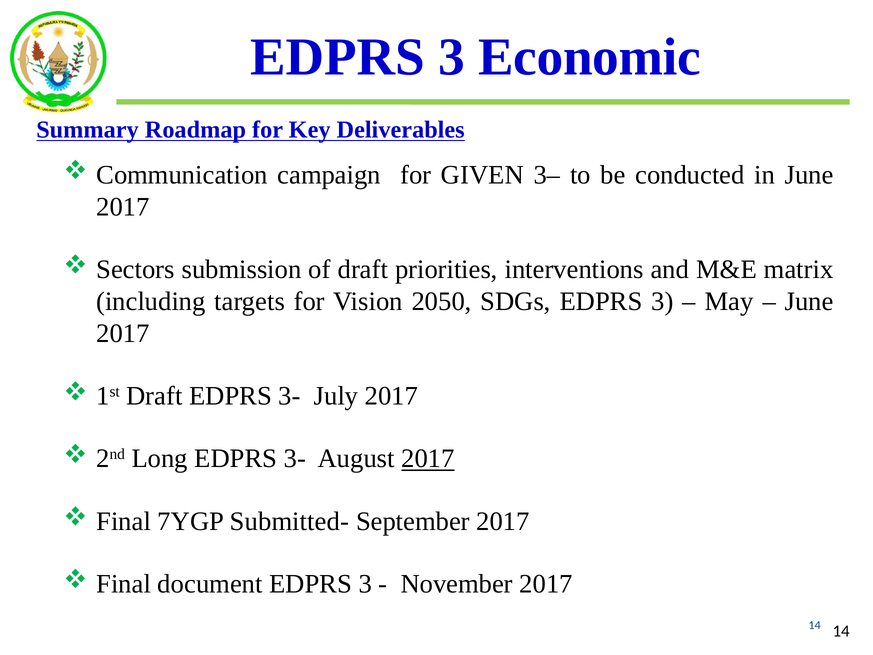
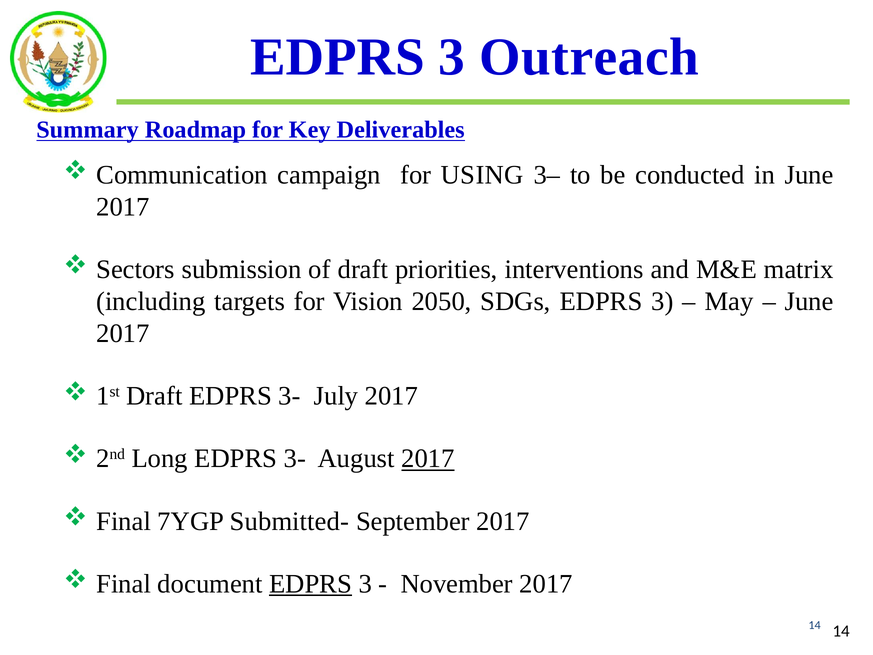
Economic: Economic -> Outreach (589, 57)
GIVEN: GIVEN -> USING (482, 175)
EDPRS underline: none -> present (311, 584)
